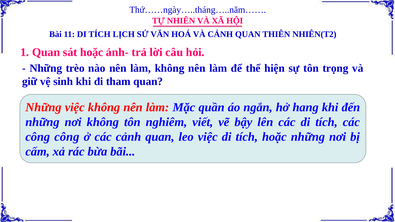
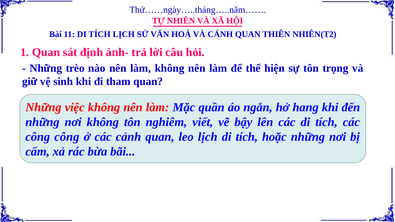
sát hoặc: hoặc -> định (92, 52)
leo việc: việc -> lịch (208, 137)
